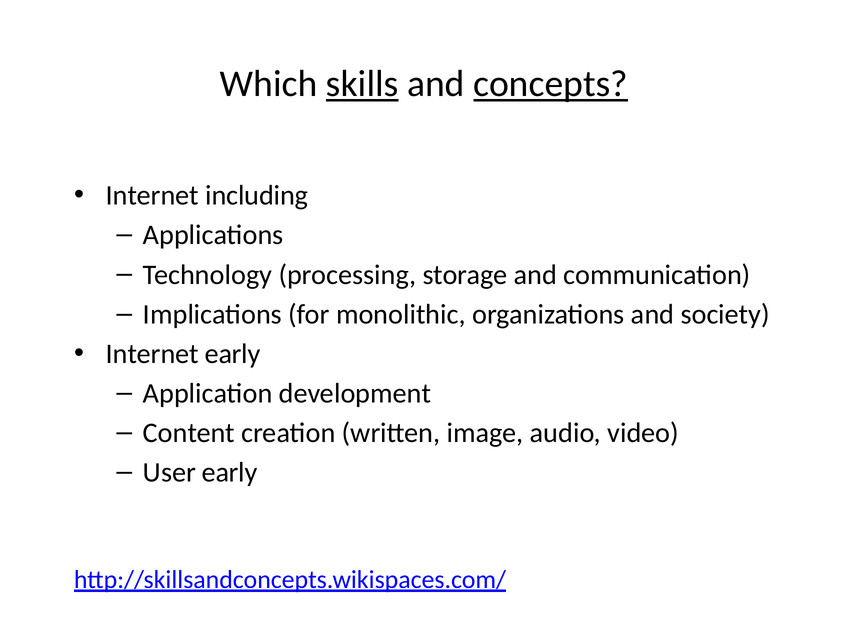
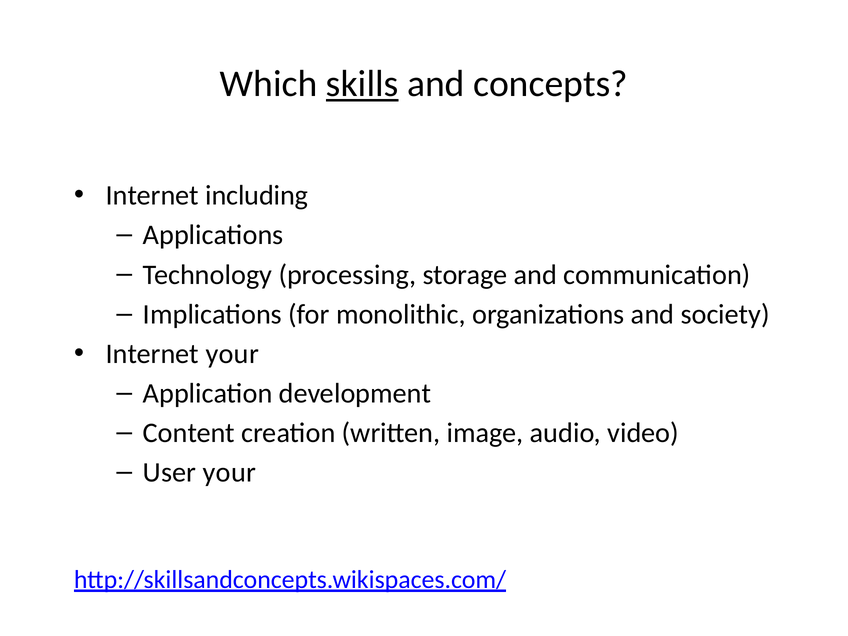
concepts underline: present -> none (551, 84)
Internet early: early -> your (232, 354)
User early: early -> your (229, 472)
